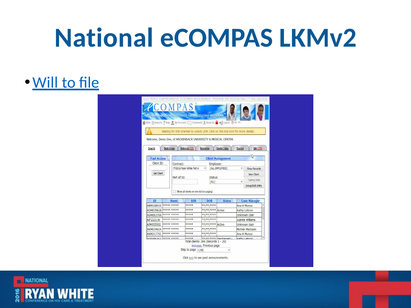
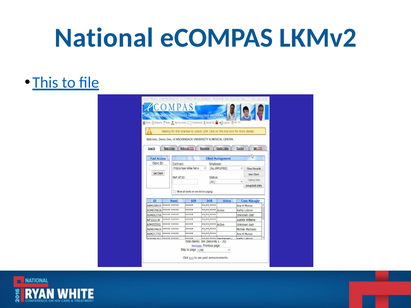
Will: Will -> This (45, 83)
